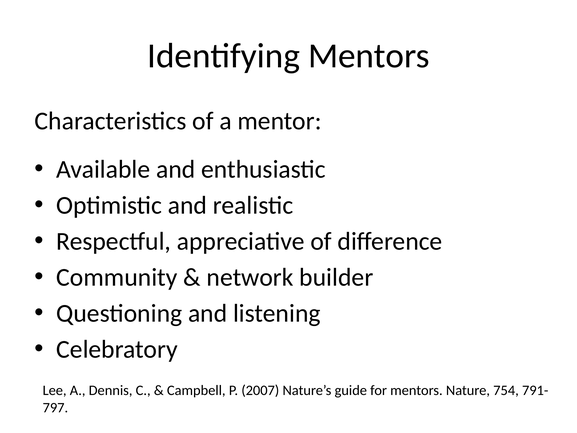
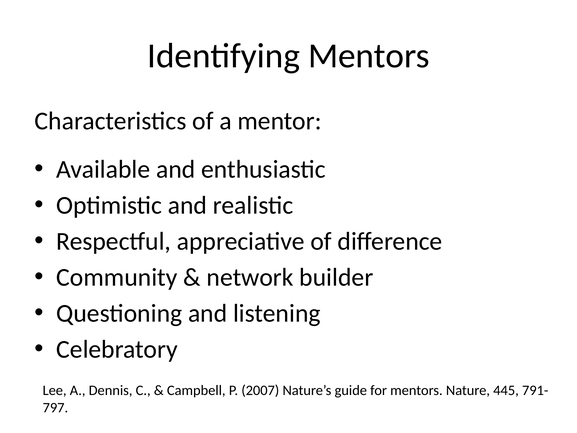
754: 754 -> 445 (506, 390)
